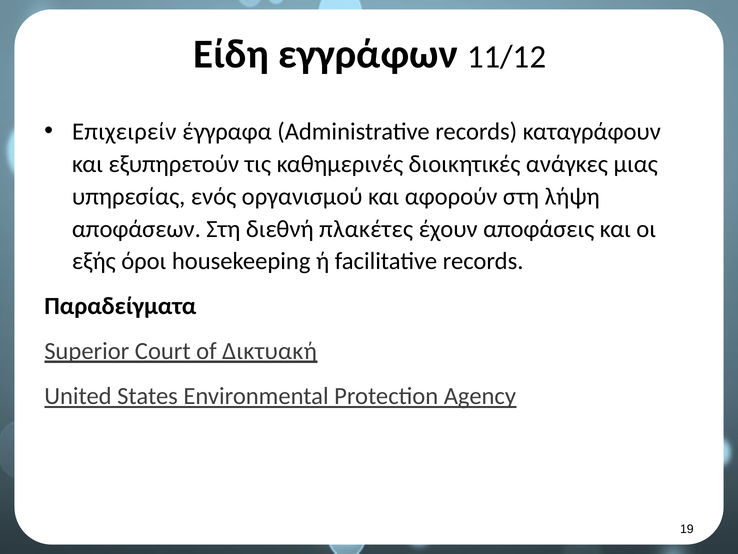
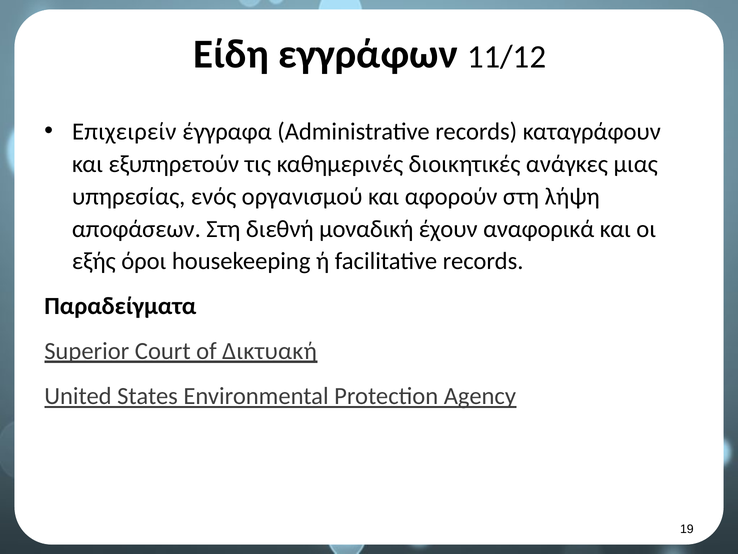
πλακέτες: πλακέτες -> μοναδική (366, 229)
αποφάσεις: αποφάσεις -> αναφορικά (539, 229)
